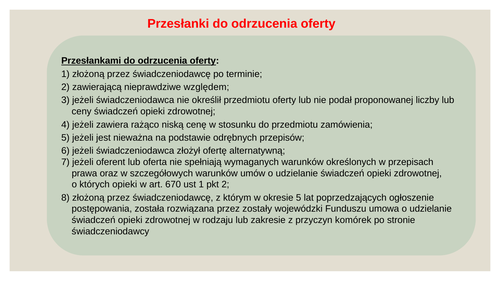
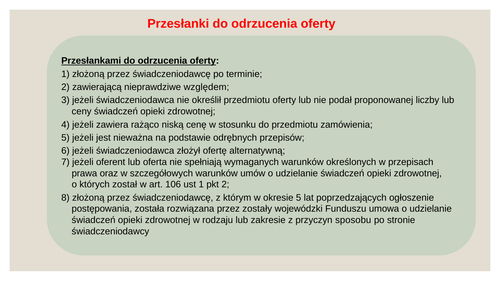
których opieki: opieki -> został (125, 185)
670: 670 -> 106 (173, 185)
komórek: komórek -> sposobu (353, 220)
